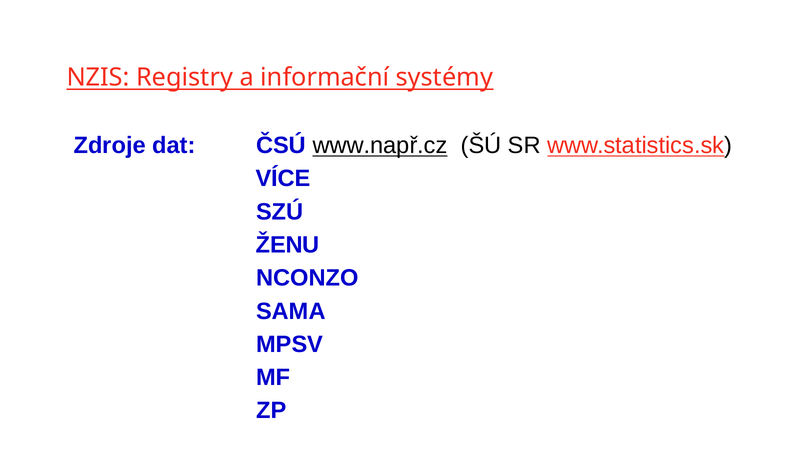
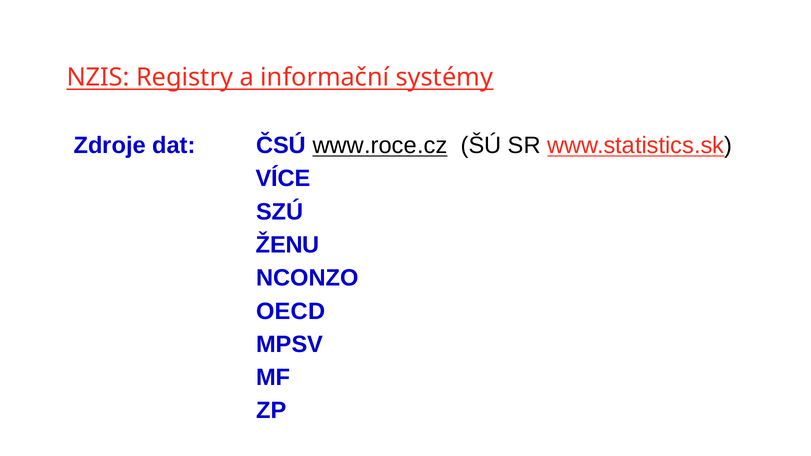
www.např.cz: www.např.cz -> www.roce.cz (380, 146)
SAMA: SAMA -> OECD (291, 311)
